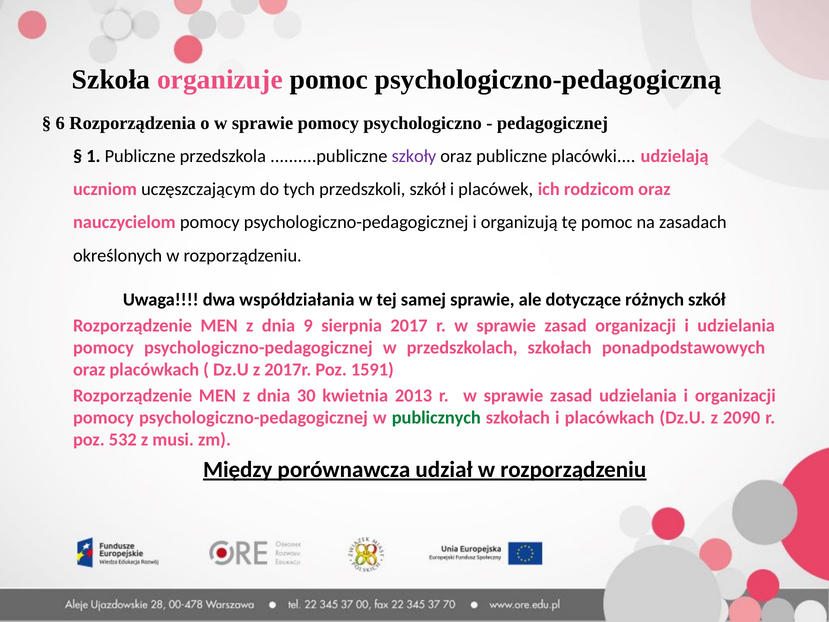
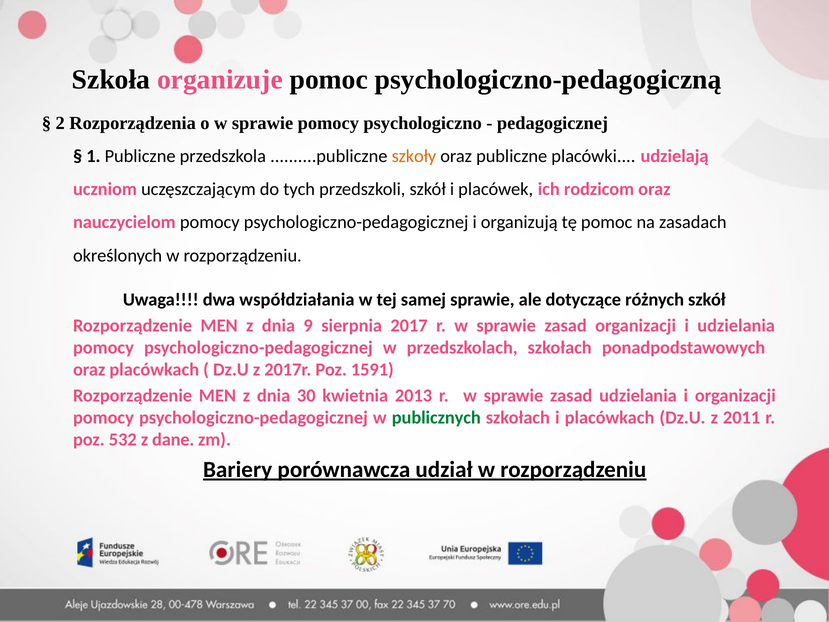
6: 6 -> 2 (60, 123)
szkoły colour: purple -> orange (414, 156)
2090: 2090 -> 2011 (742, 417)
musi: musi -> dane (173, 440)
Między: Między -> Bariery (238, 469)
